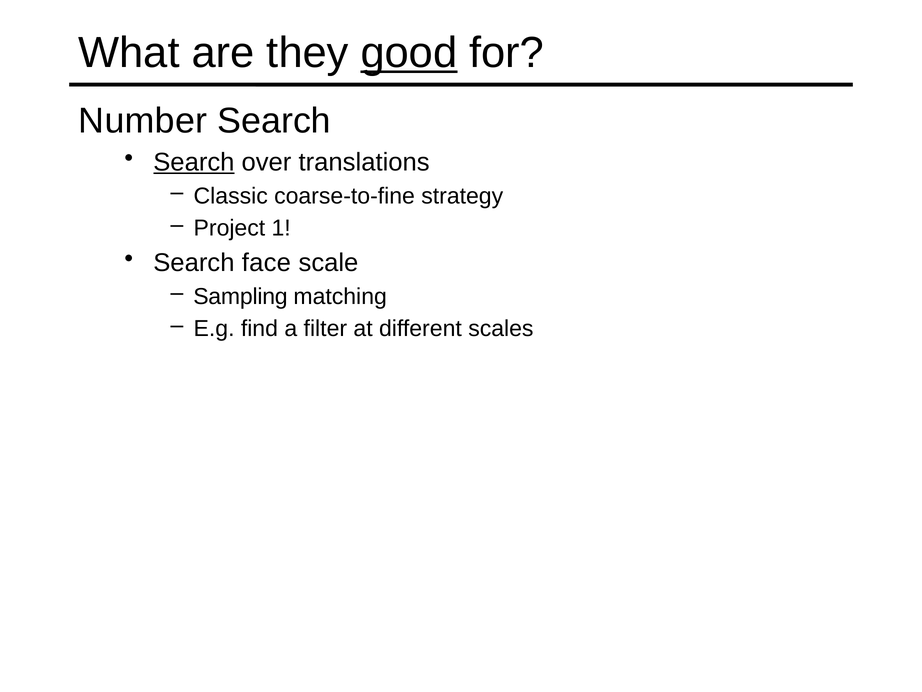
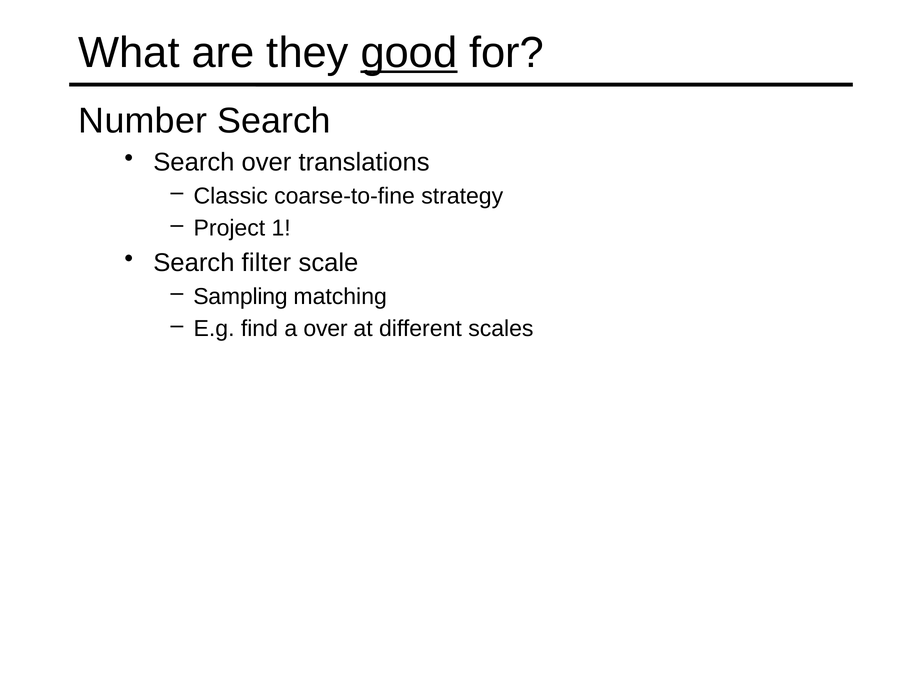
Search underline: present -> none (194, 162)
face: face -> filter (266, 263)
a filter: filter -> over (325, 328)
